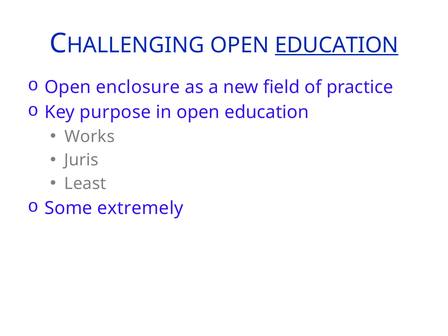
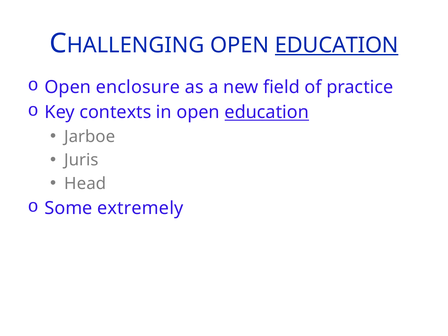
purpose: purpose -> contexts (115, 112)
education underline: none -> present (267, 112)
Works: Works -> Jarboe (90, 137)
Least: Least -> Head (85, 184)
